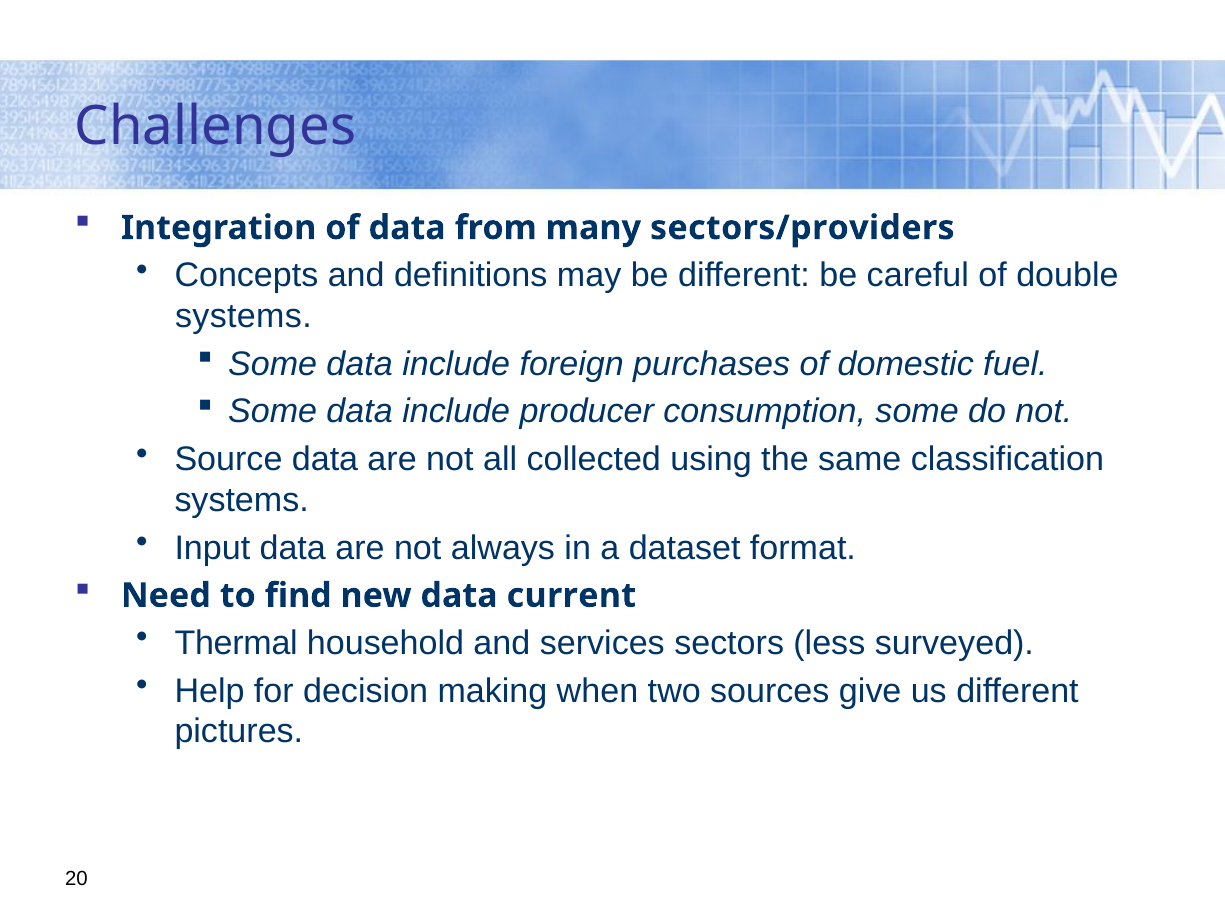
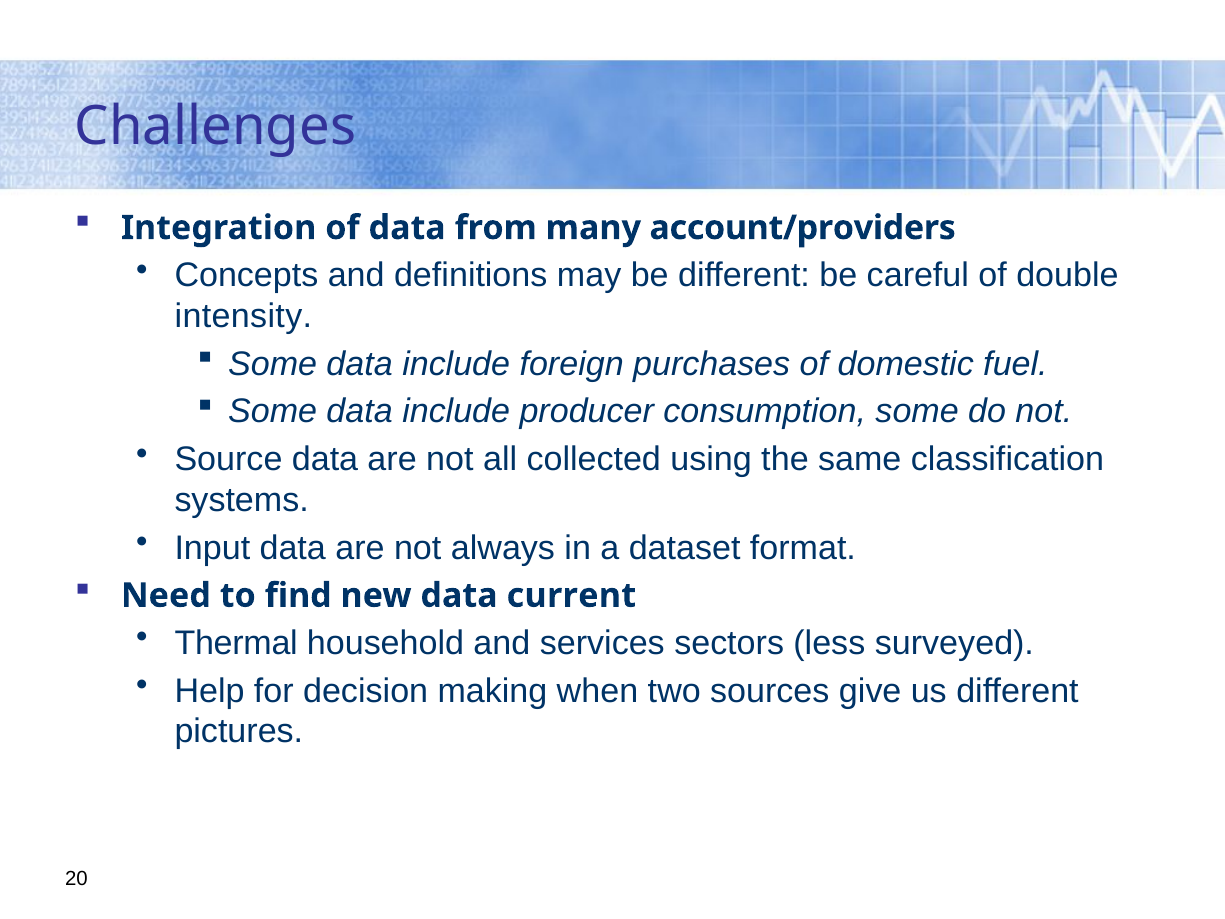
sectors/providers: sectors/providers -> account/providers (803, 228)
systems: systems -> intensity (243, 316)
